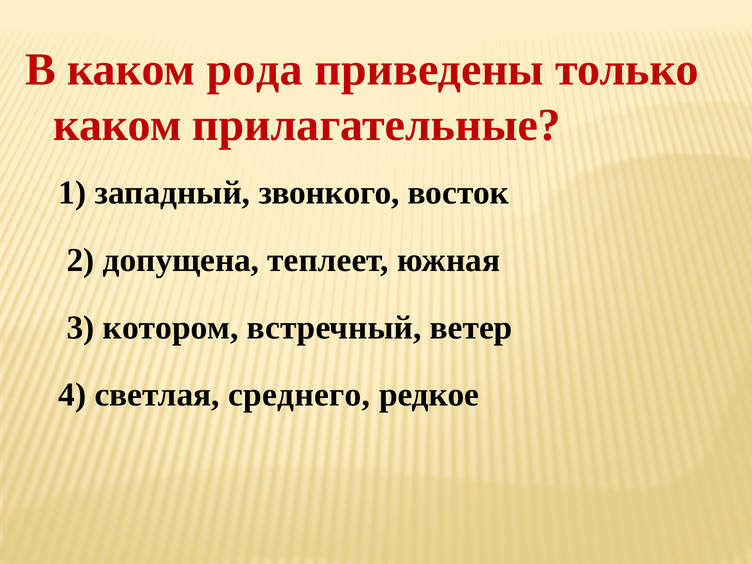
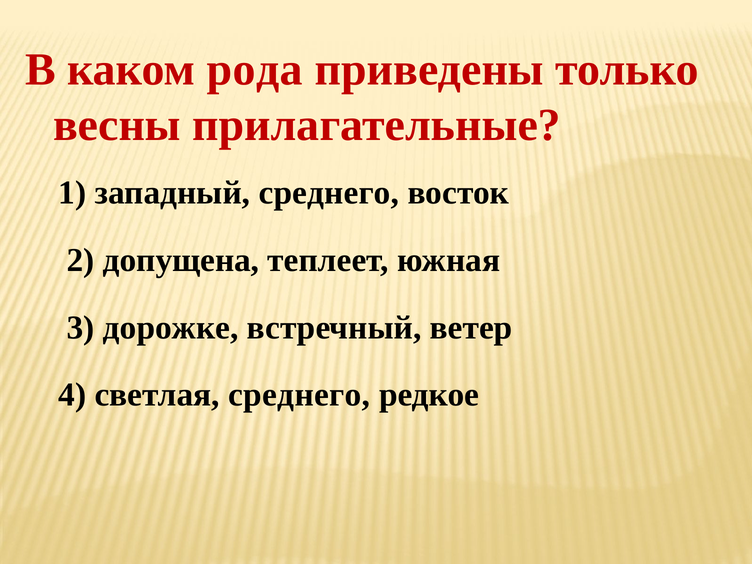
каком: каком -> весны (117, 125)
западный звонкого: звонкого -> среднего (329, 193)
котором: котором -> дорожке (171, 328)
